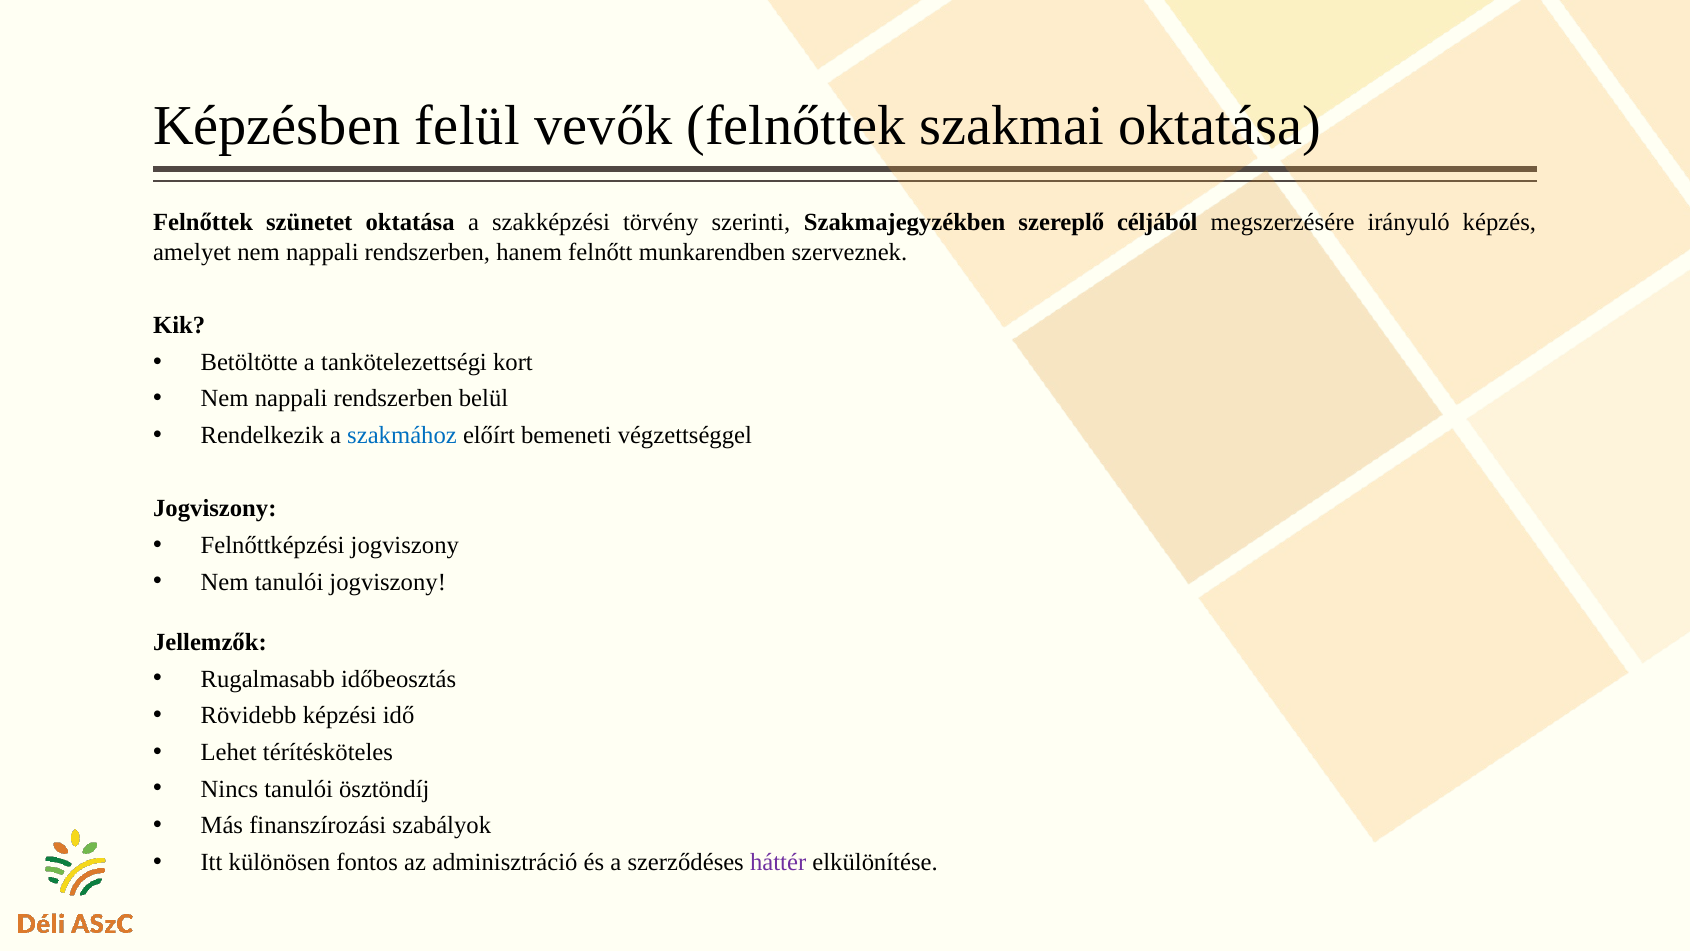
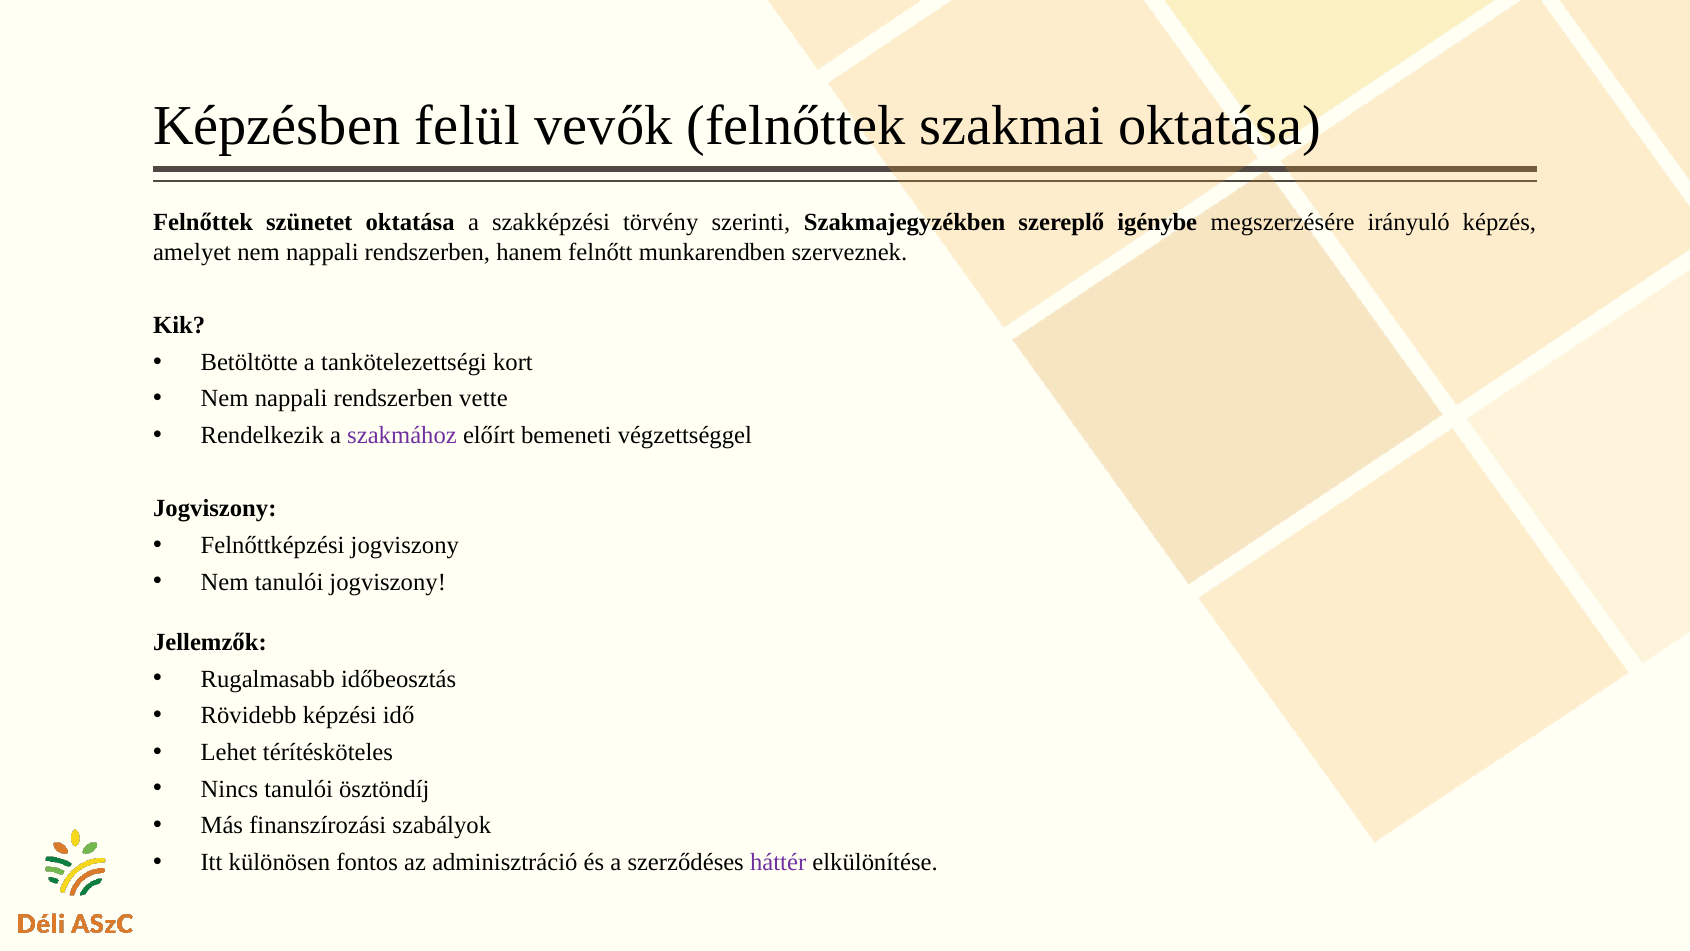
céljából: céljából -> igénybe (1157, 223)
belül: belül -> vette (483, 399)
szakmához colour: blue -> purple (402, 435)
